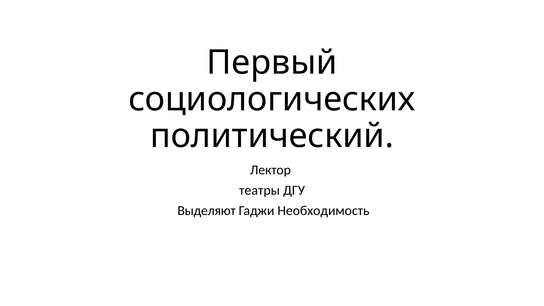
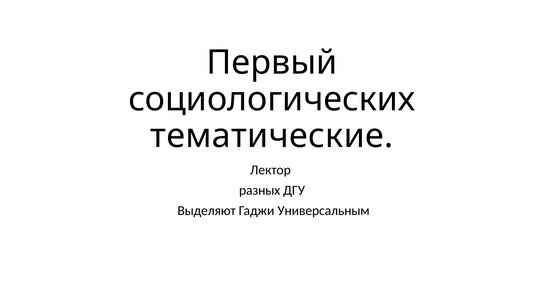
политический: политический -> тематические (272, 136)
театры: театры -> разных (260, 190)
Необходимость: Необходимость -> Универсальным (324, 211)
